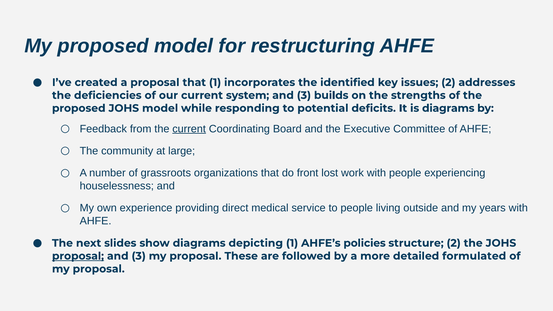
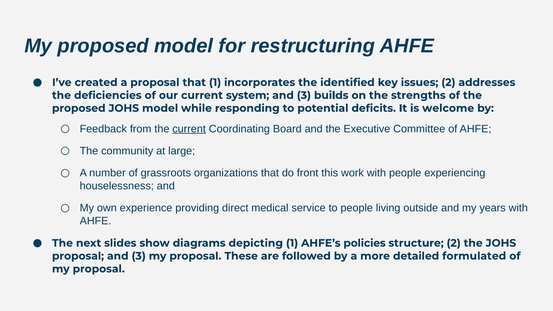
is diagrams: diagrams -> welcome (448, 108)
lost: lost -> this (330, 173)
proposal underline: present -> none (78, 256)
